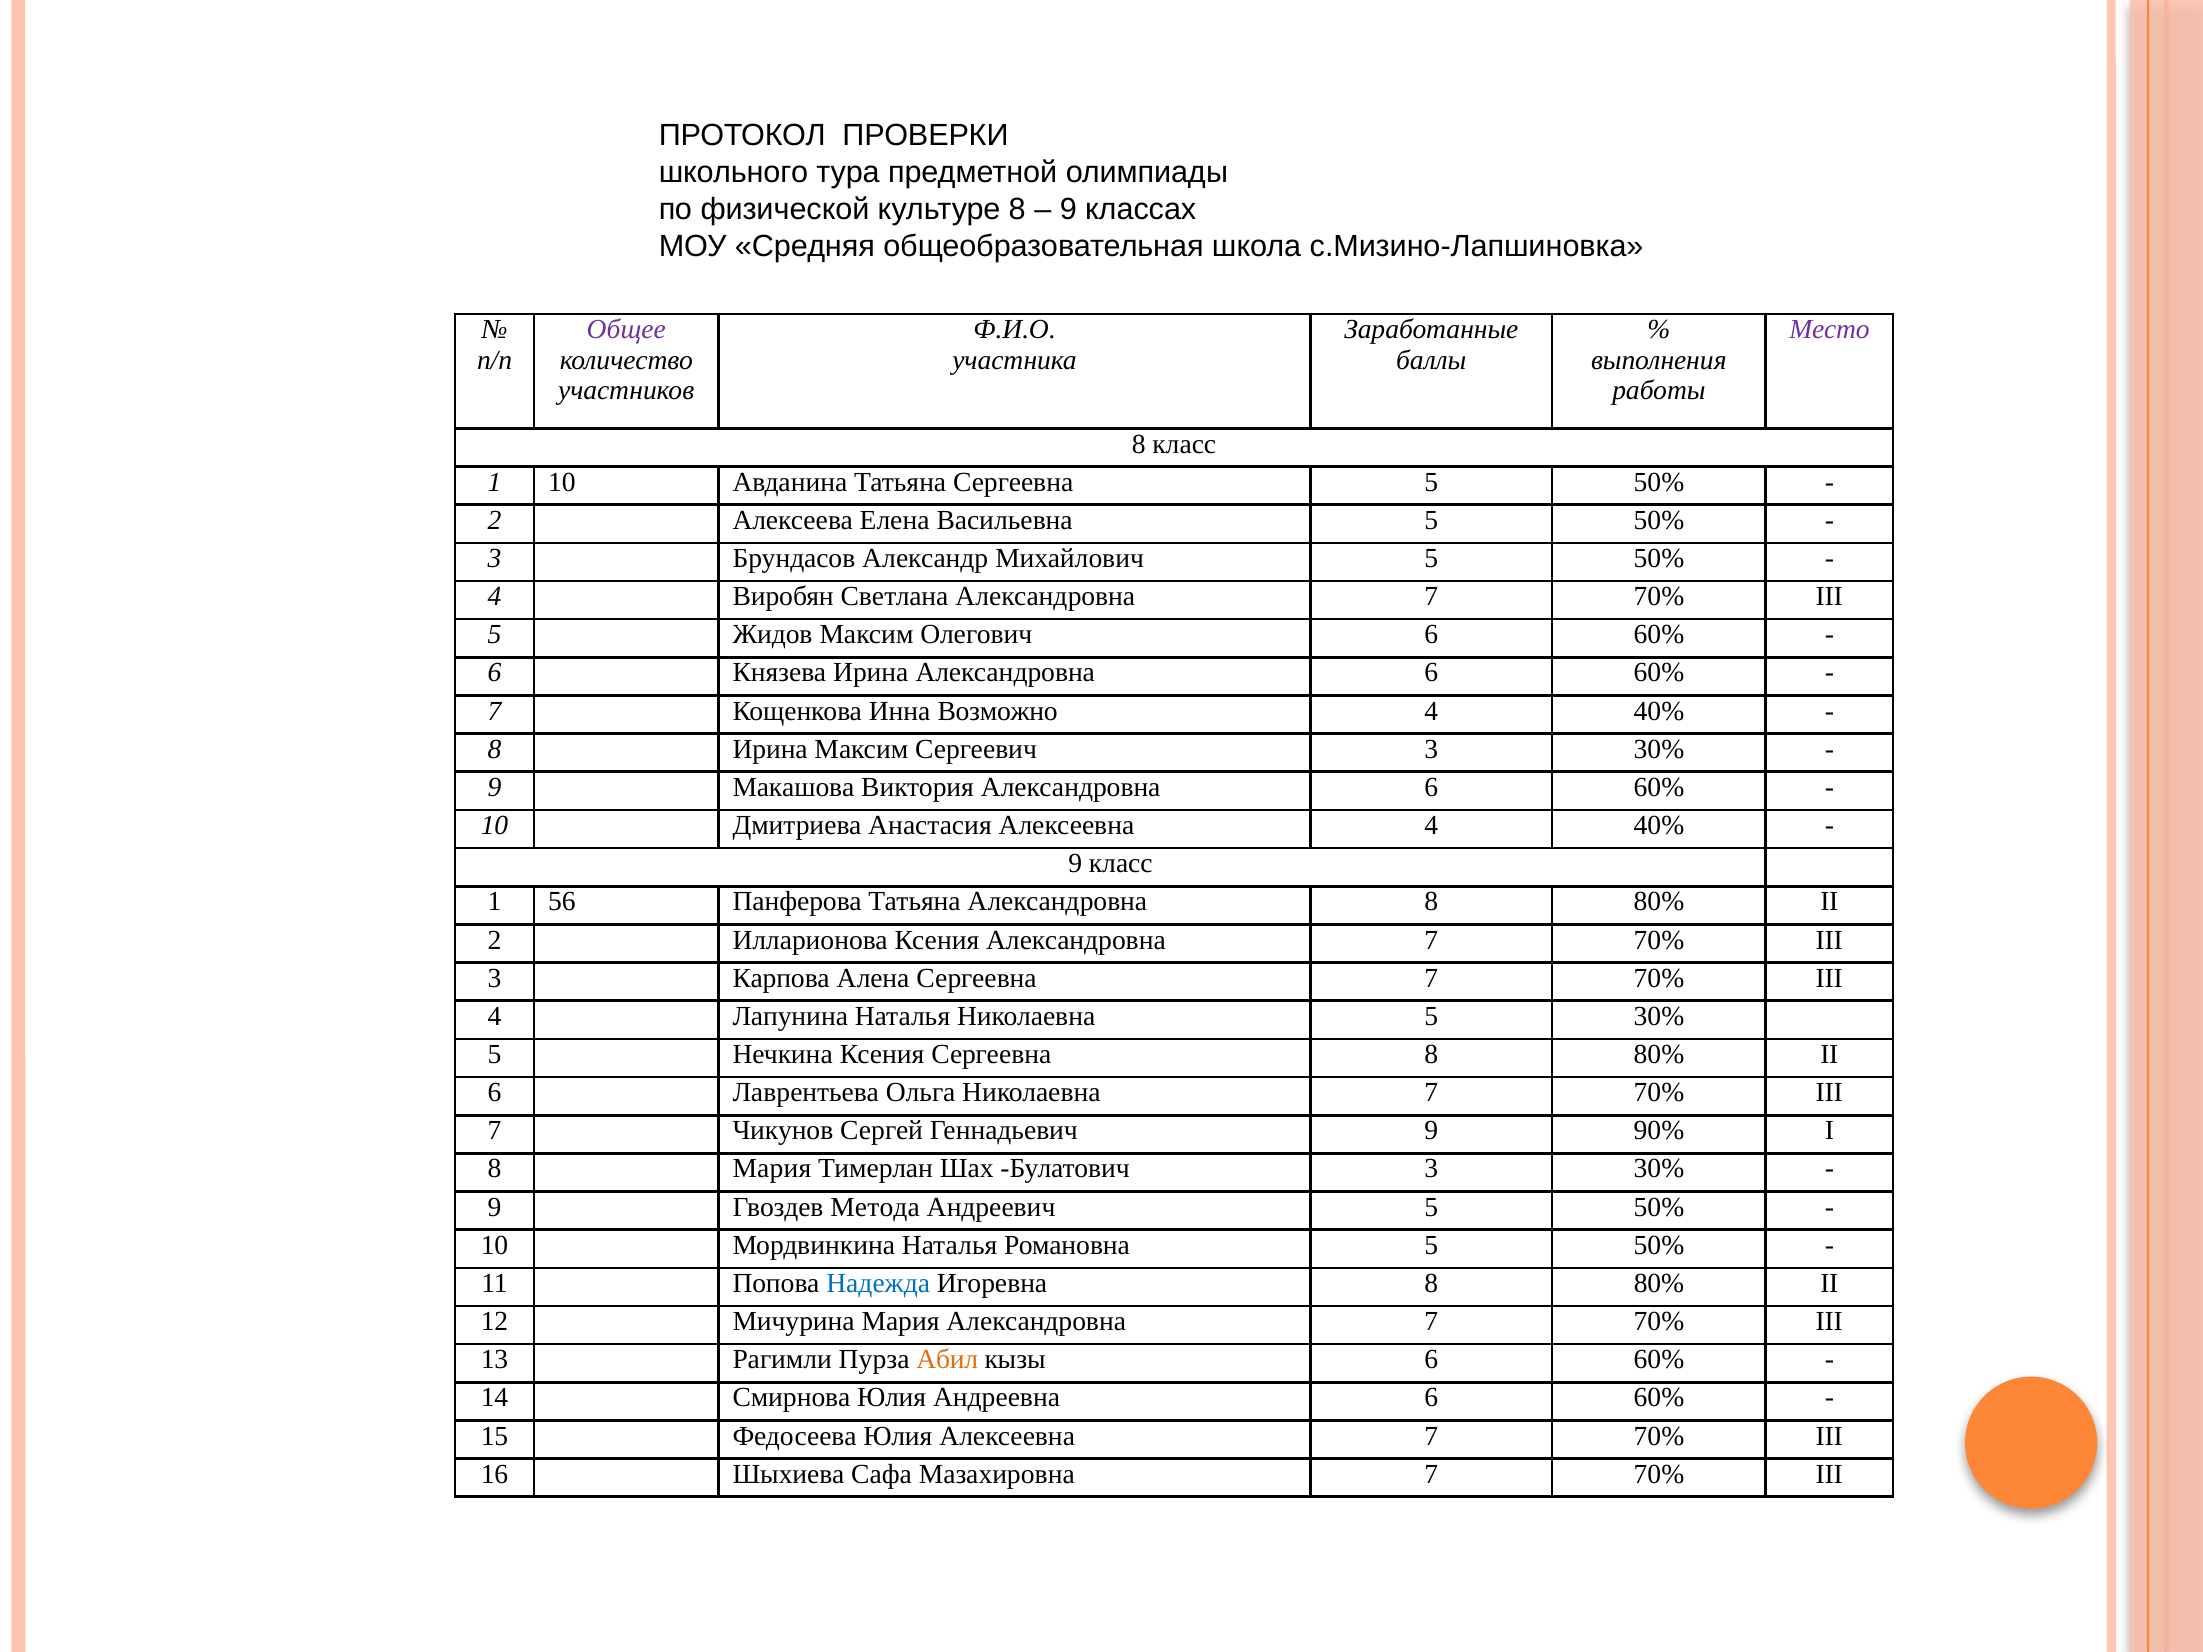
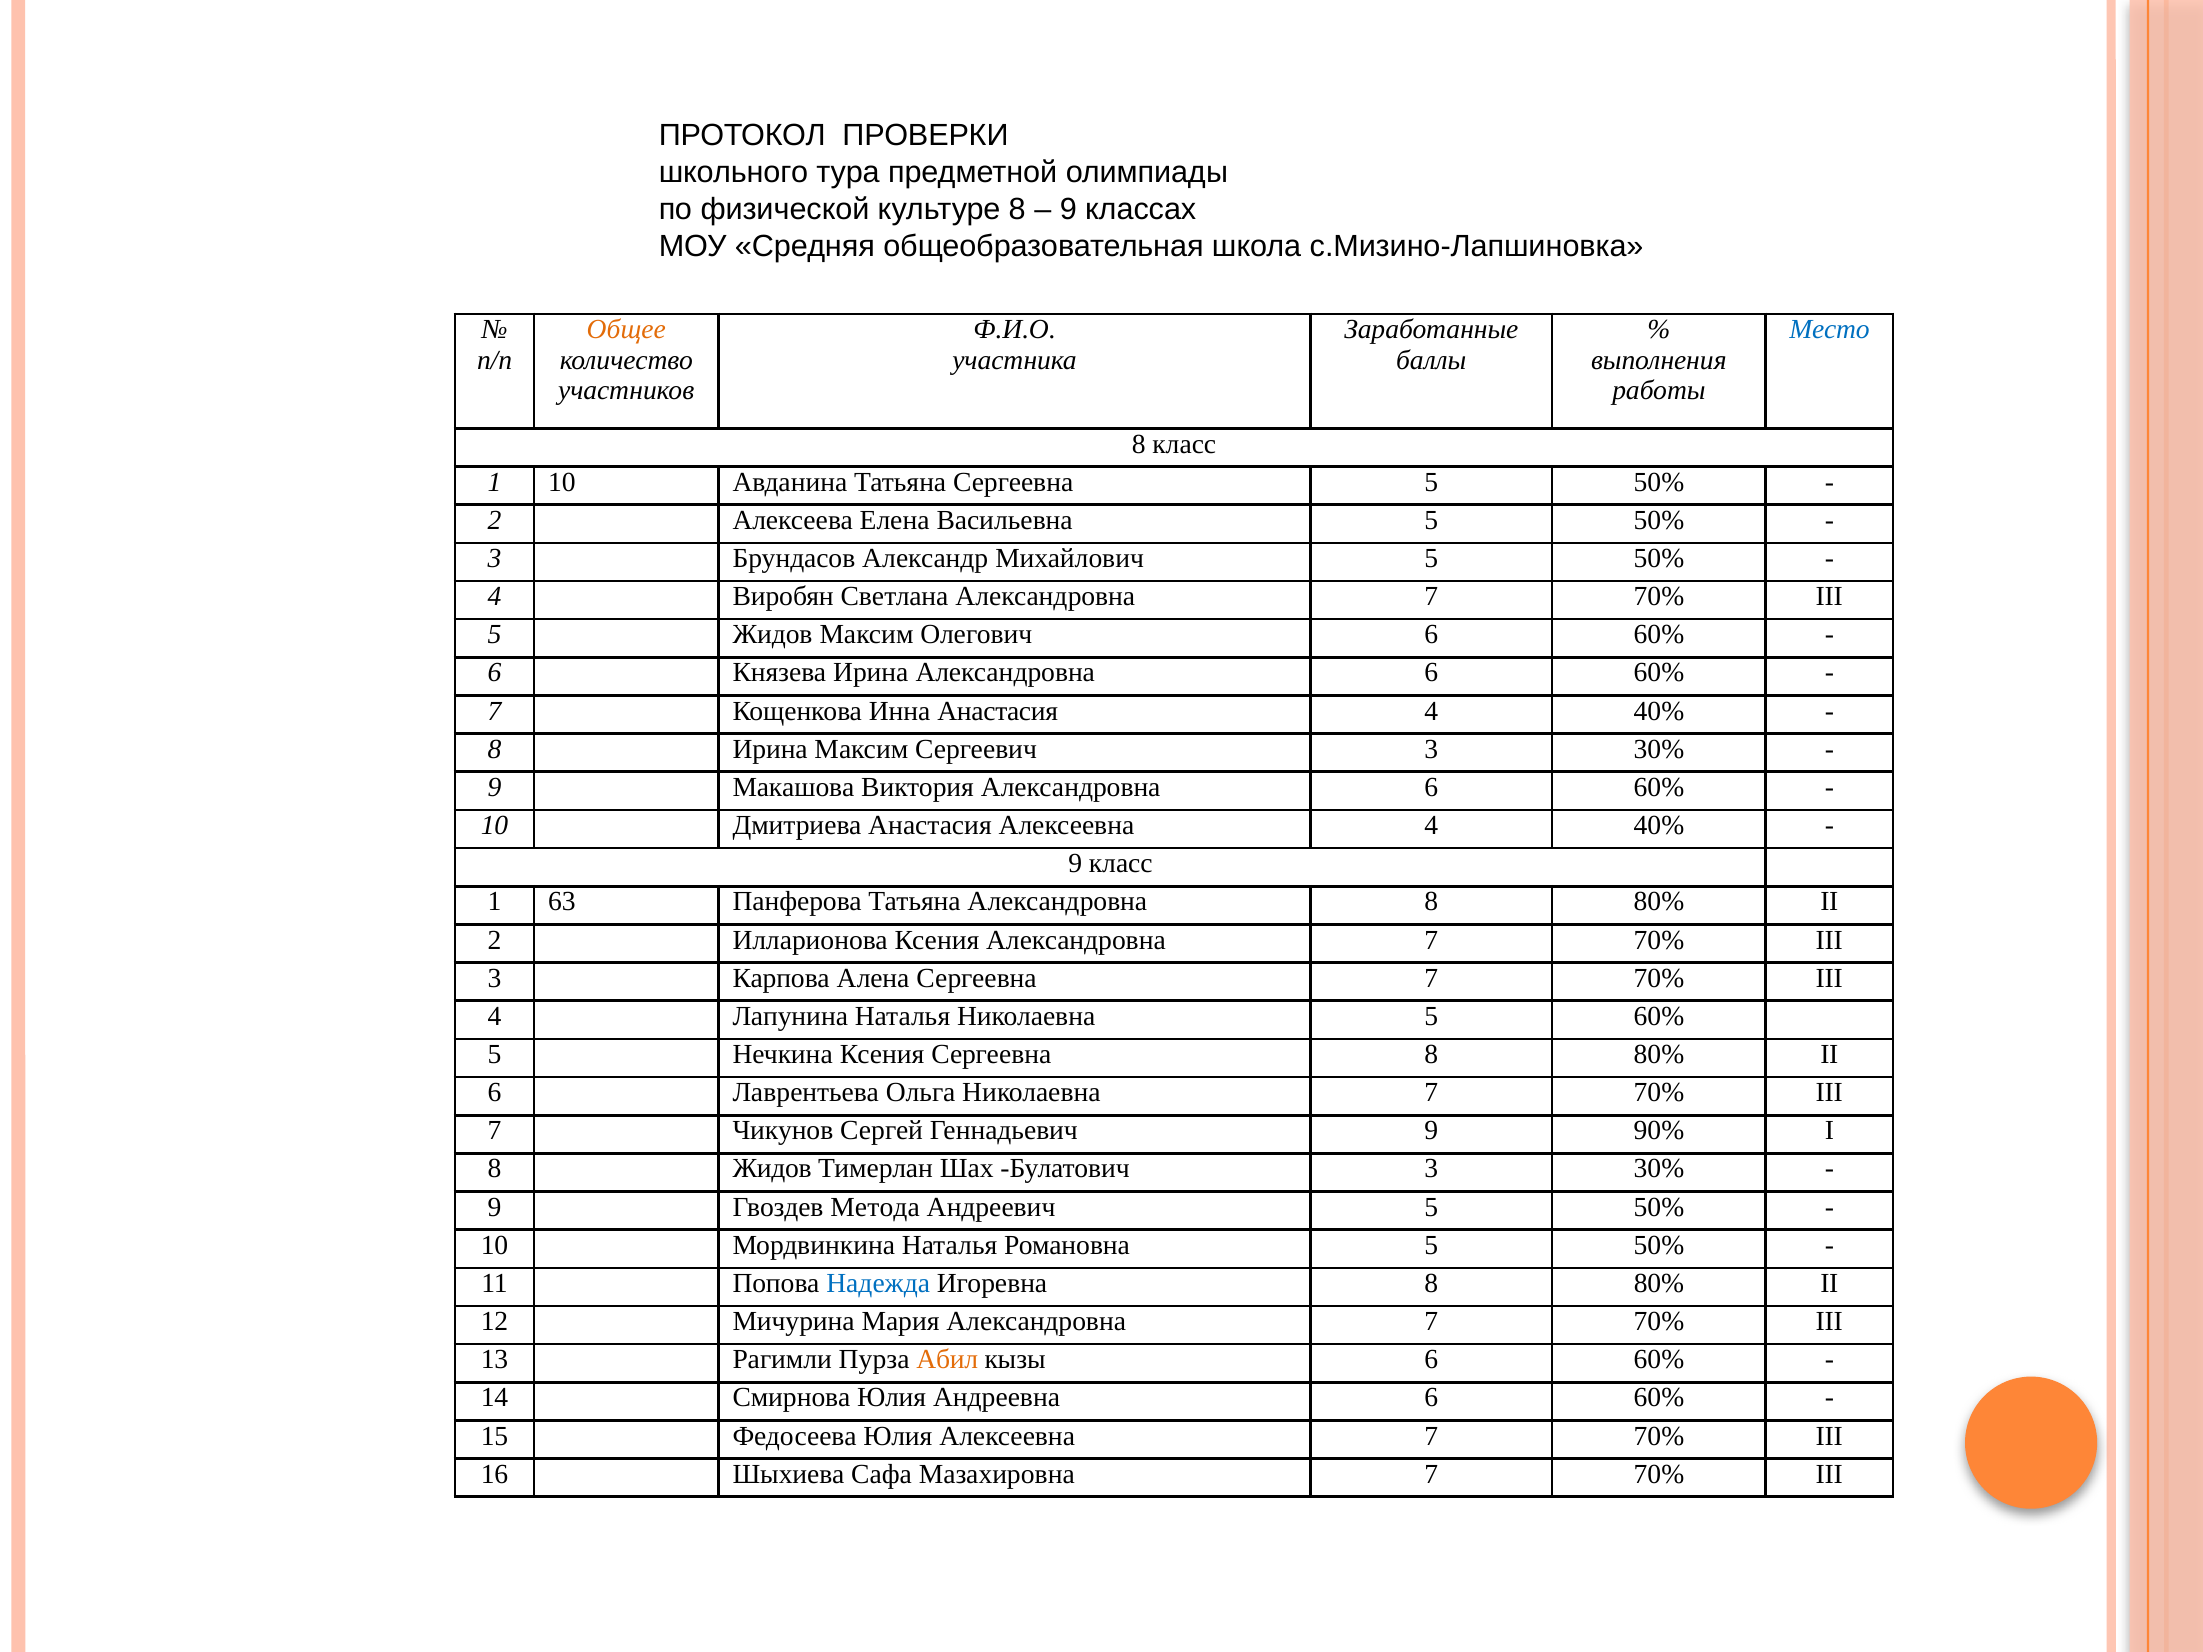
Общее colour: purple -> orange (626, 330)
Место colour: purple -> blue (1830, 330)
Инна Возможно: Возможно -> Анастасия (998, 711)
56: 56 -> 63 (562, 902)
5 30%: 30% -> 60% (1659, 1016)
8 Мария: Мария -> Жидов (772, 1169)
